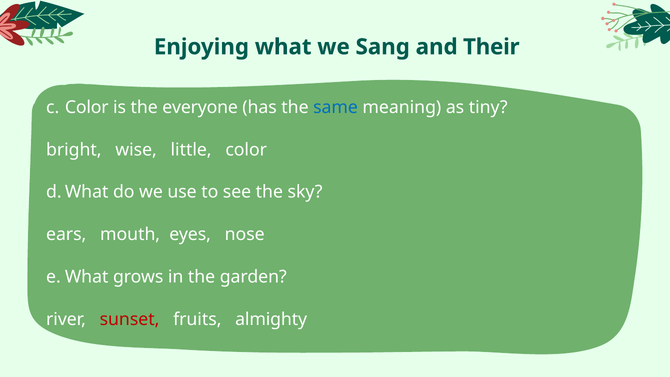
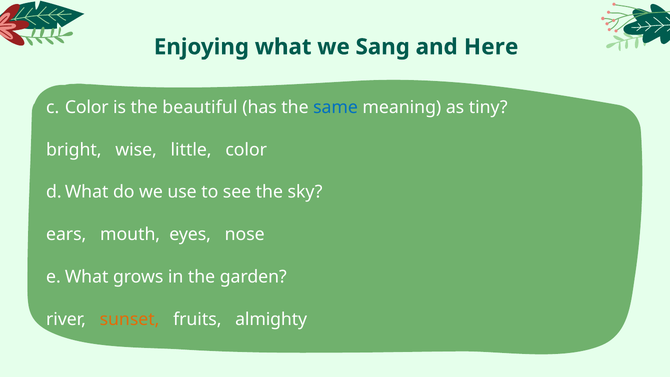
Their: Their -> Here (491, 47)
everyone: everyone -> beautiful (200, 107)
sunset colour: red -> orange (130, 319)
